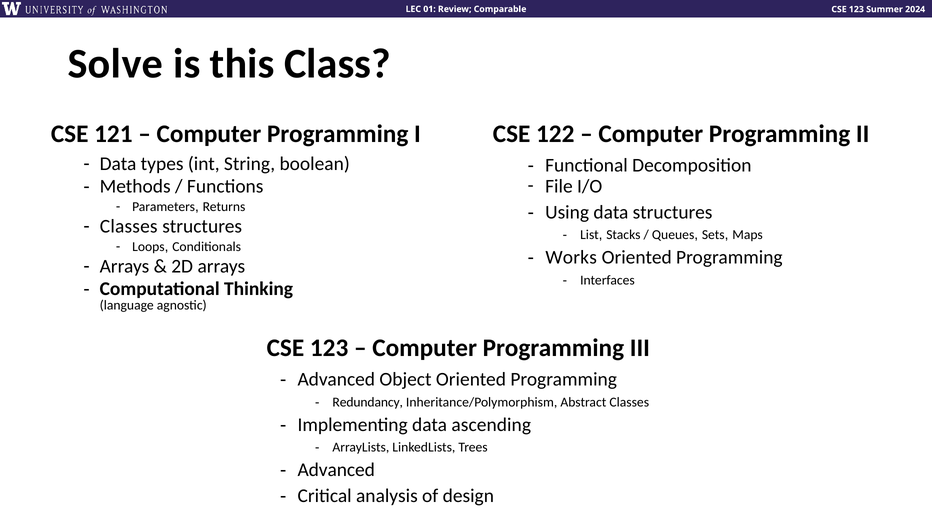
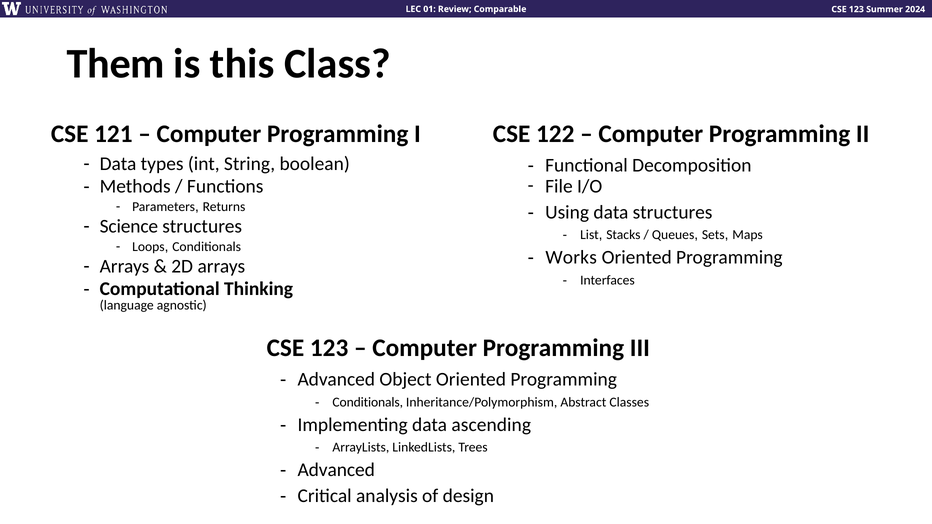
Solve: Solve -> Them (116, 64)
Classes: Classes -> Science (129, 227)
Redundancy: Redundancy -> Conditionals (368, 402)
